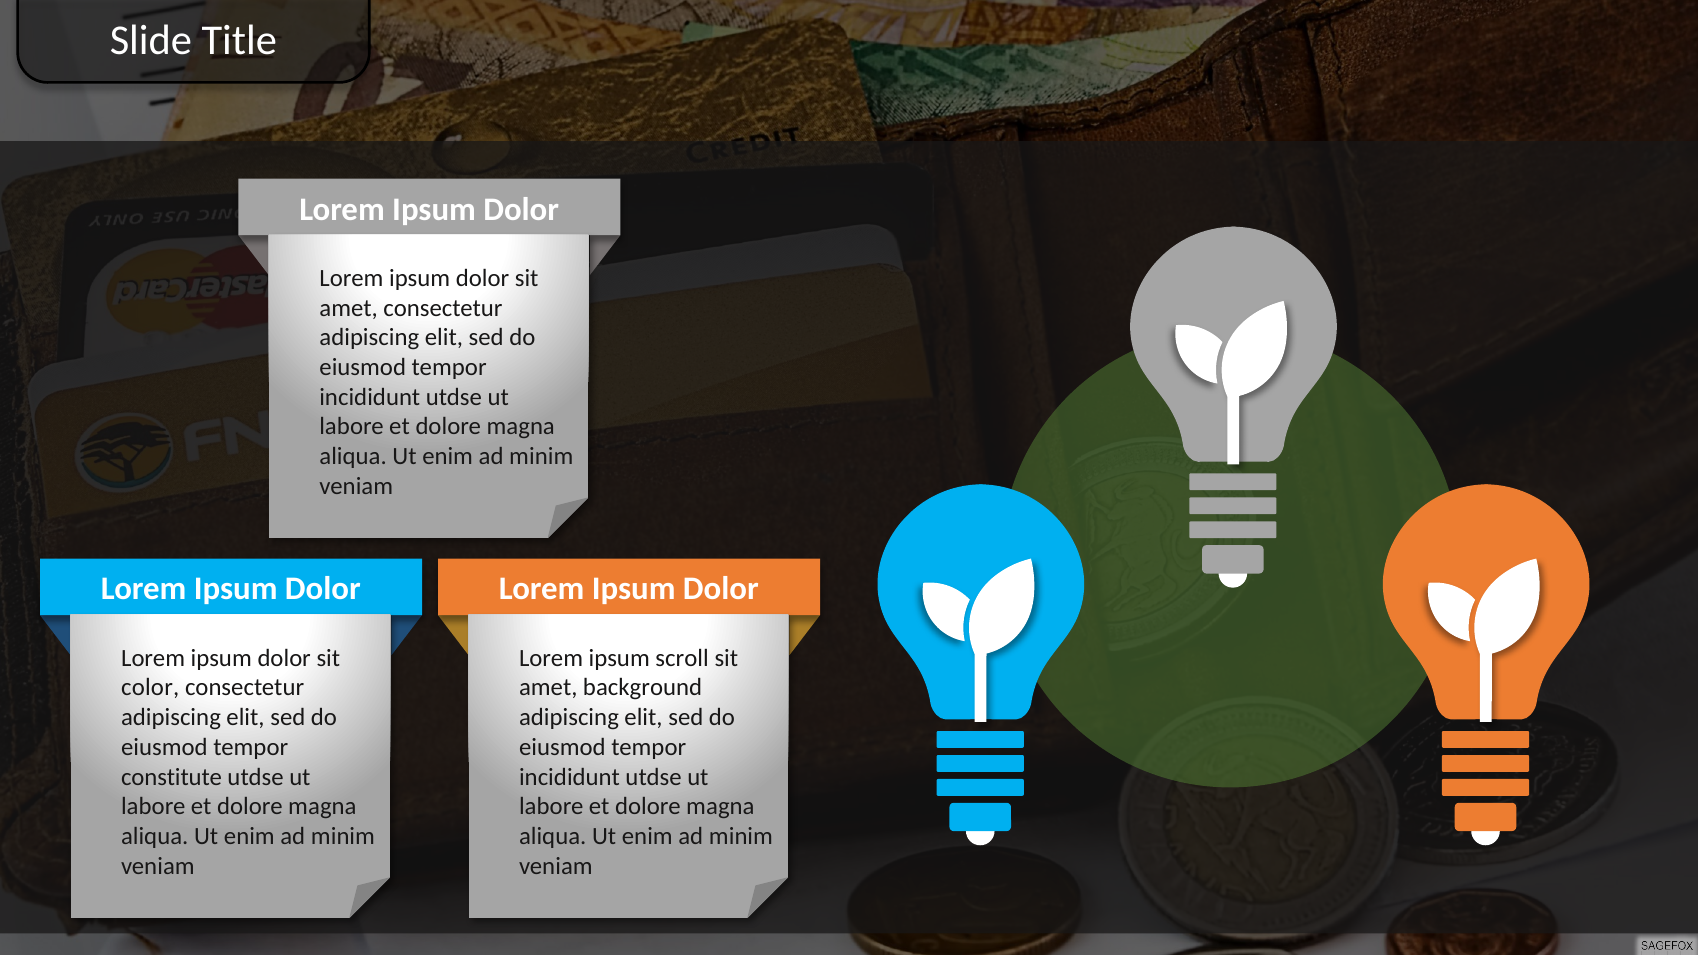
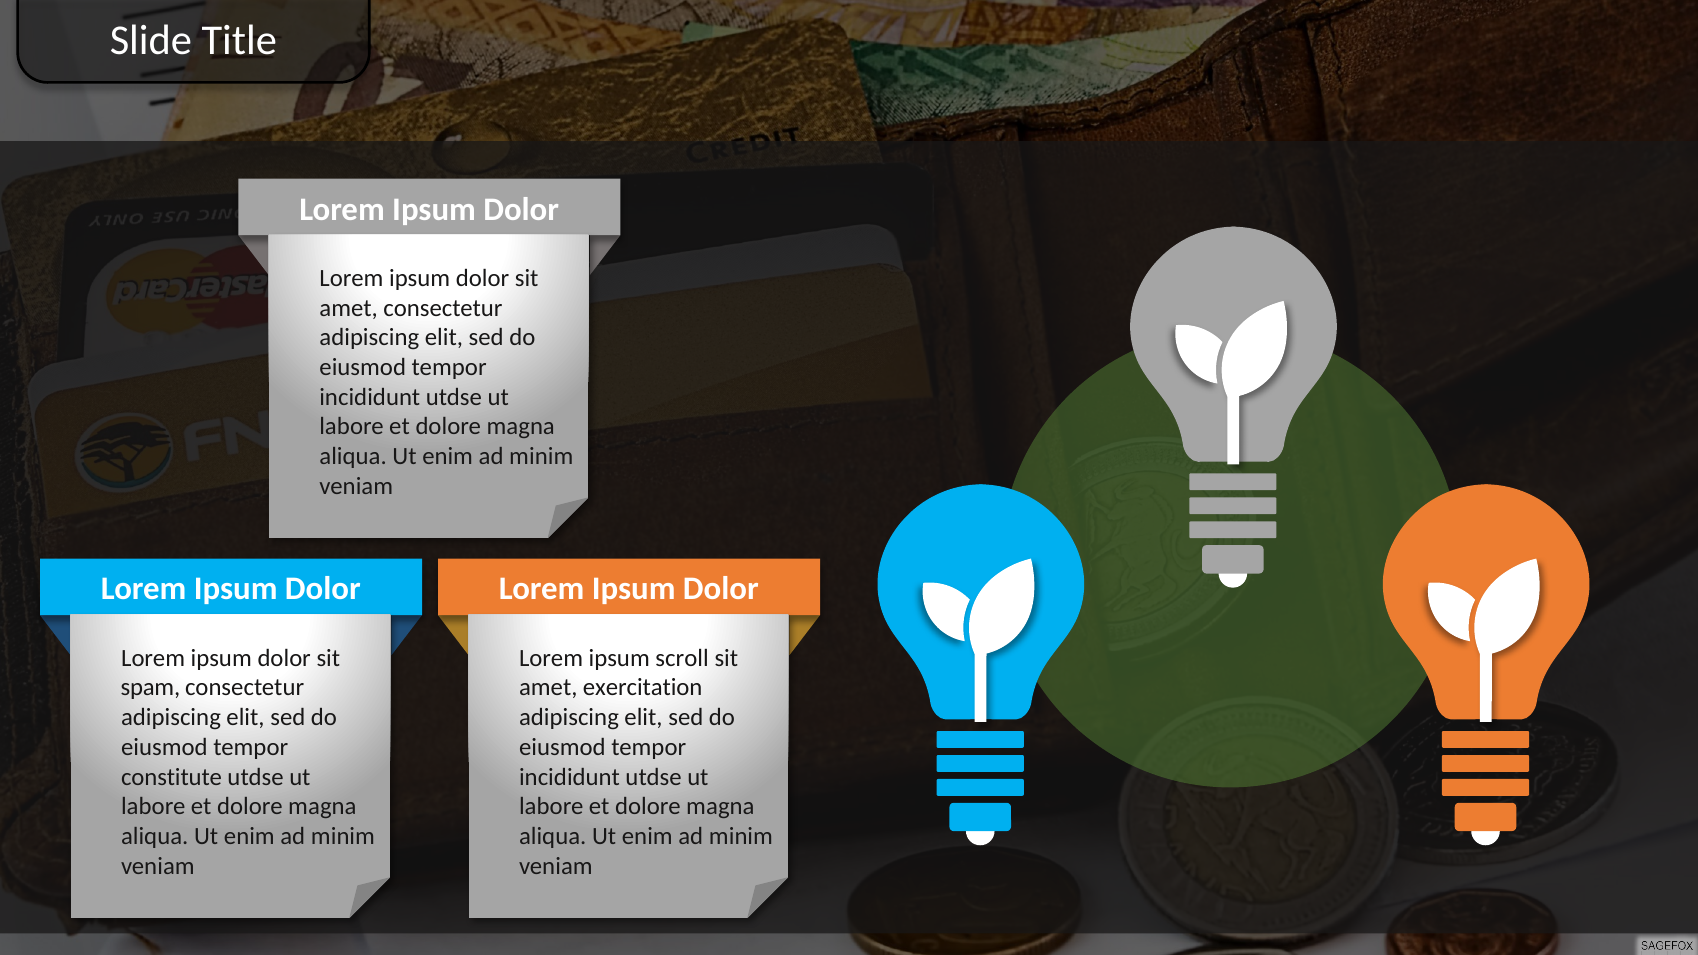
color: color -> spam (150, 688)
background: background -> exercitation (643, 688)
